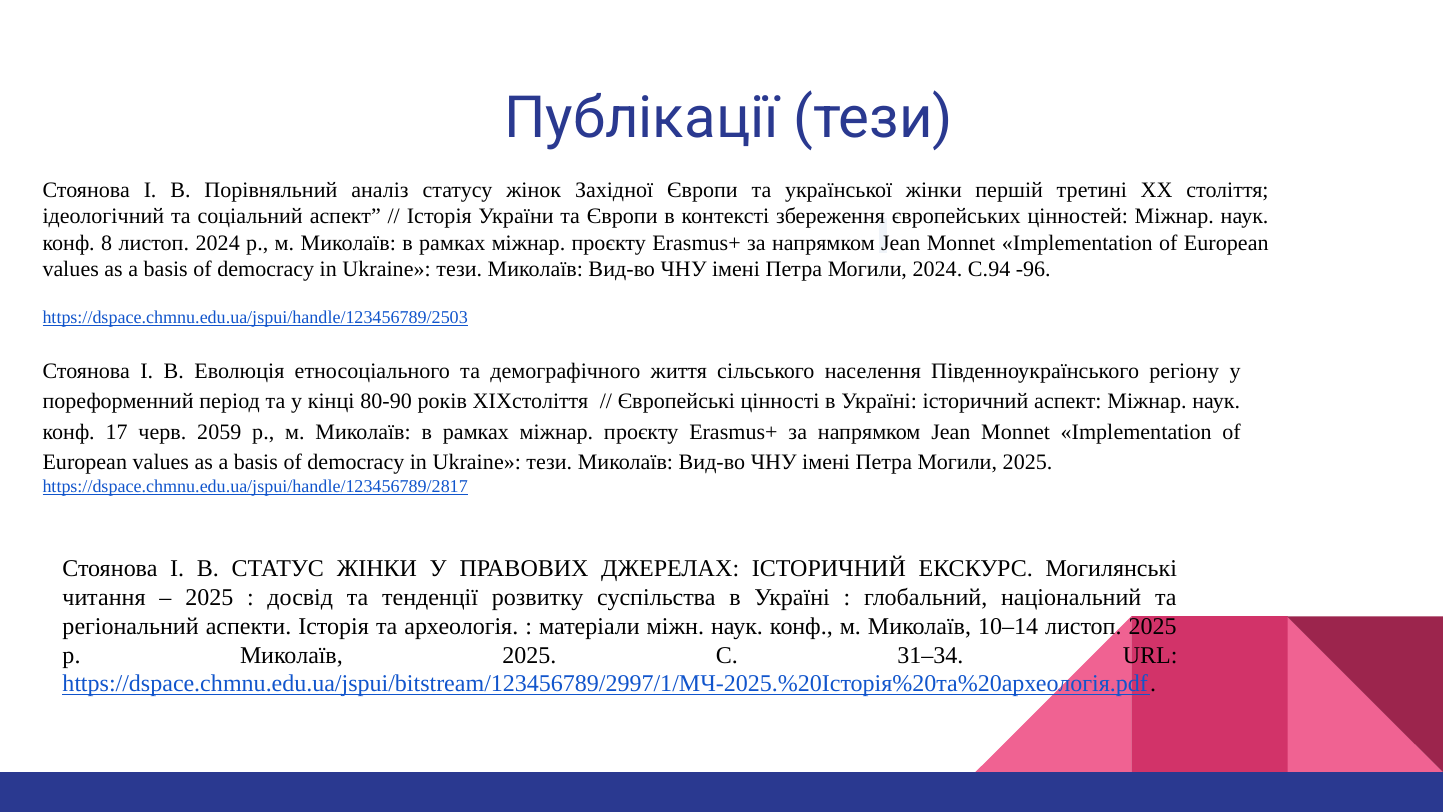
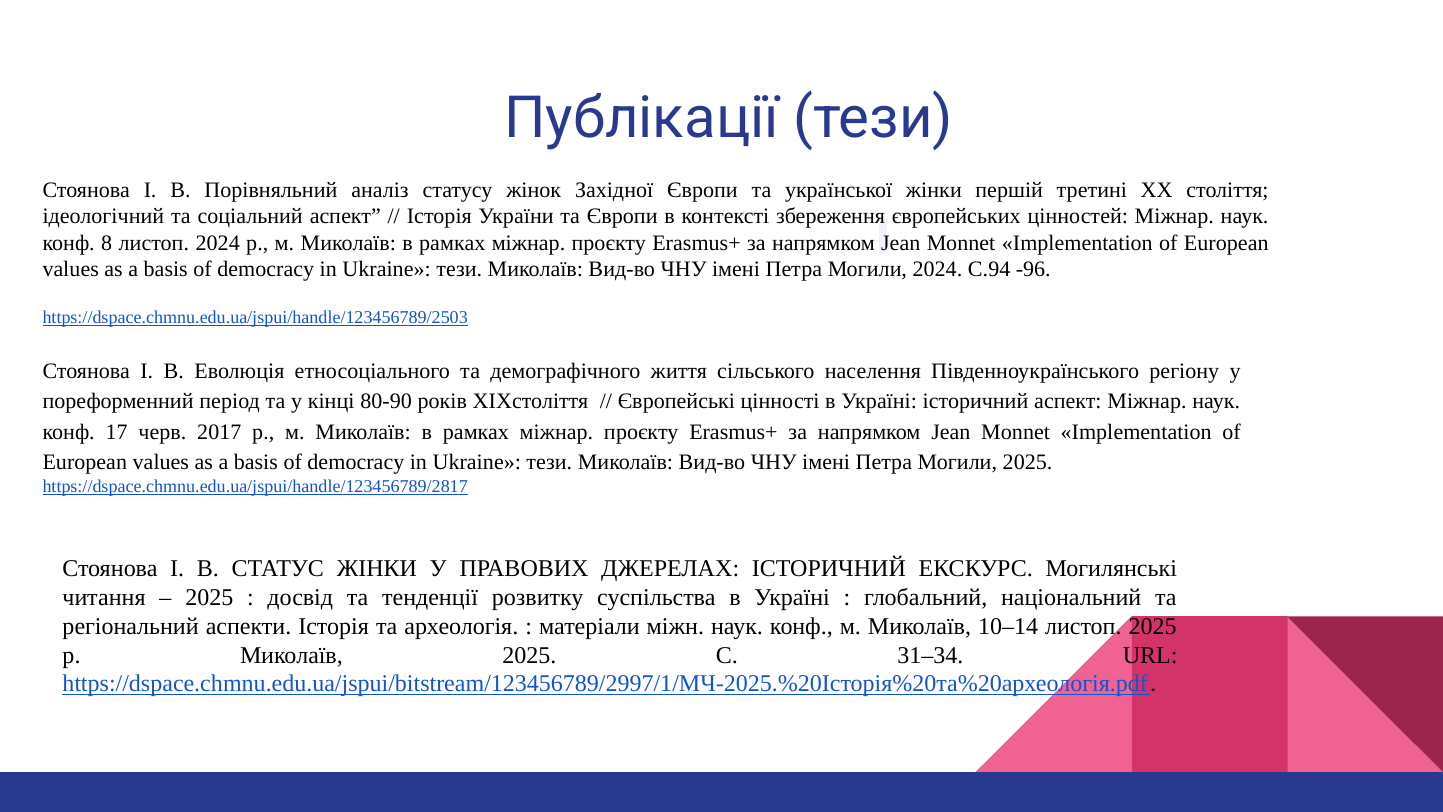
2059: 2059 -> 2017 (219, 432)
